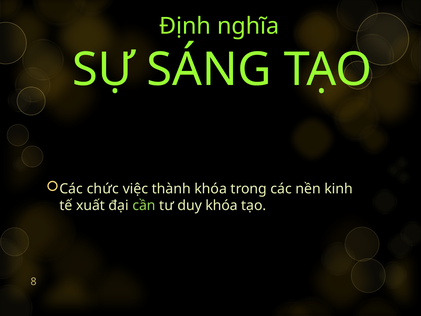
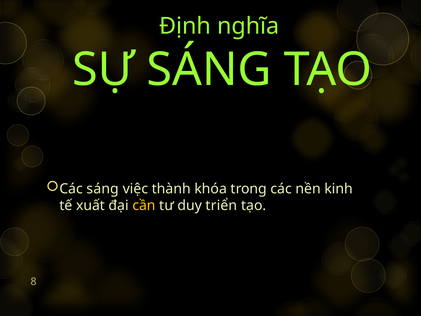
Các chức: chức -> sáng (103, 189)
cần colour: light green -> yellow (144, 205)
duy khóa: khóa -> triển (221, 205)
